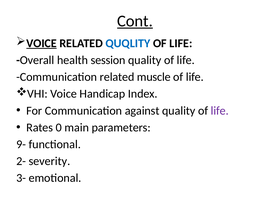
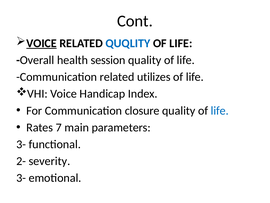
Cont underline: present -> none (135, 21)
muscle: muscle -> utilizes (154, 77)
against: against -> closure (142, 110)
life colour: purple -> blue (220, 110)
0: 0 -> 7 (59, 127)
9-: 9- -> 3- (21, 144)
